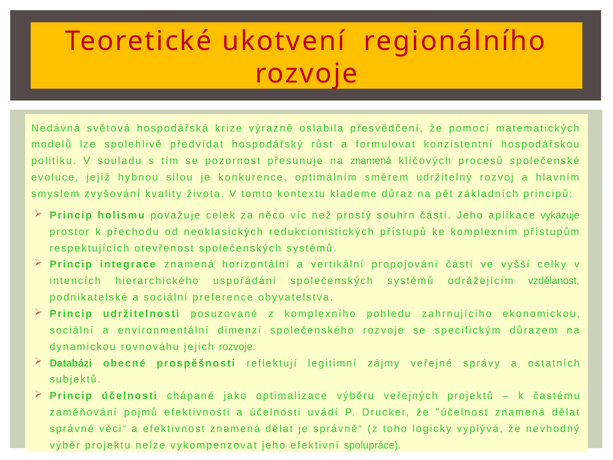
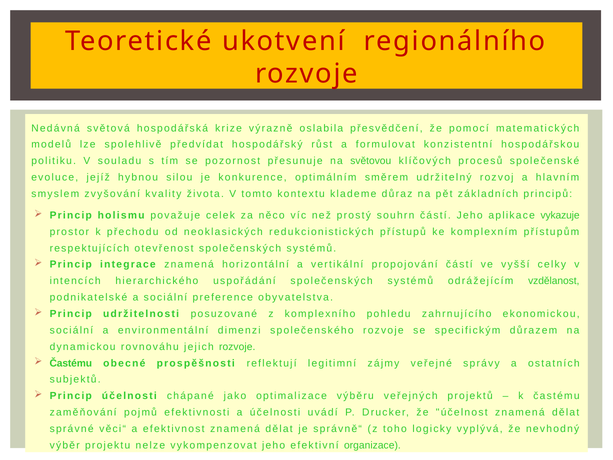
na znamená: znamená -> světovou (371, 161)
Databázi: Databázi -> Častému (71, 363)
spolupráce: spolupráce -> organizace (372, 445)
